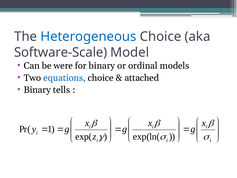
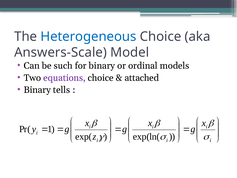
Software-Scale: Software-Scale -> Answers-Scale (61, 52)
were: were -> such (63, 66)
equations colour: blue -> purple (64, 78)
